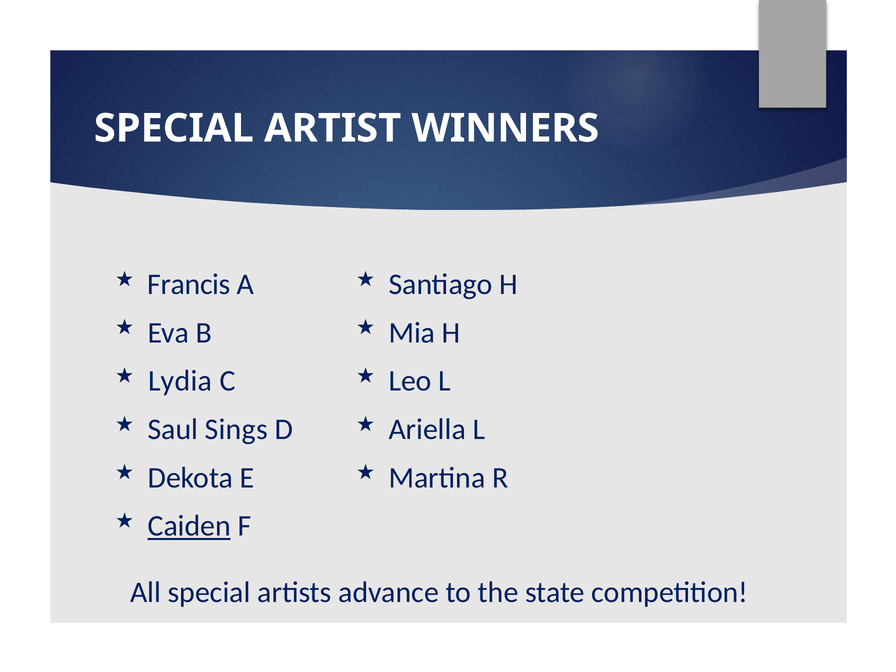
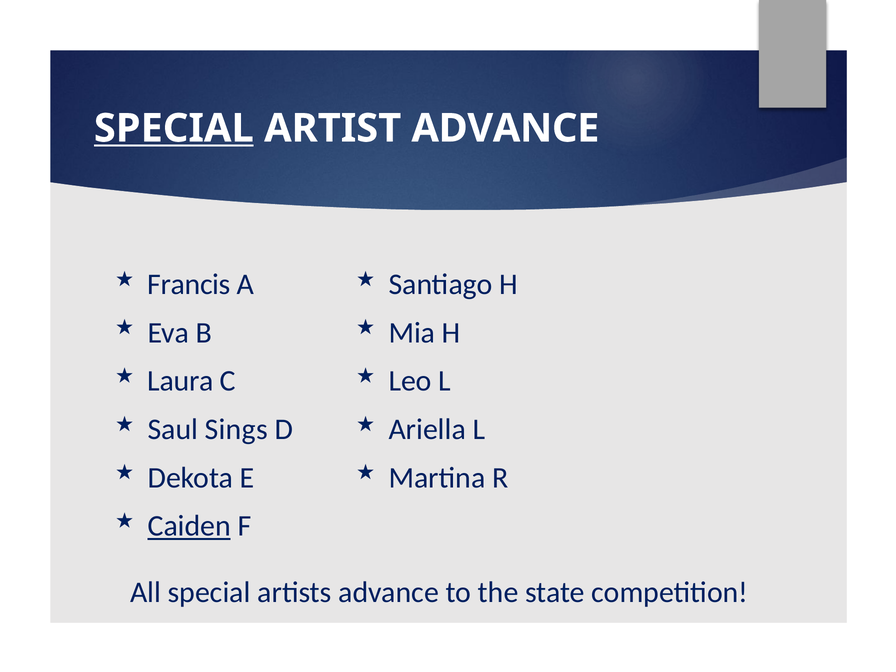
SPECIAL underline: none -> present (174, 128)
ARTIST WINNERS: WINNERS -> ADVANCE (505, 128)
Lydia: Lydia -> Laura (180, 381)
